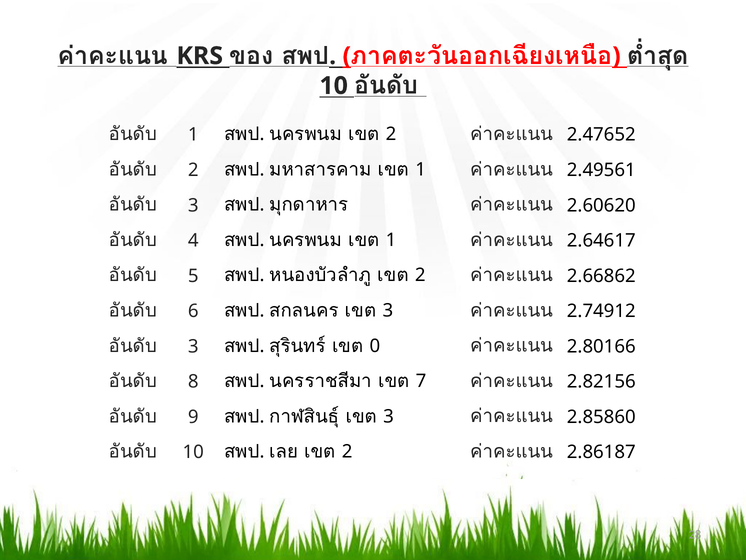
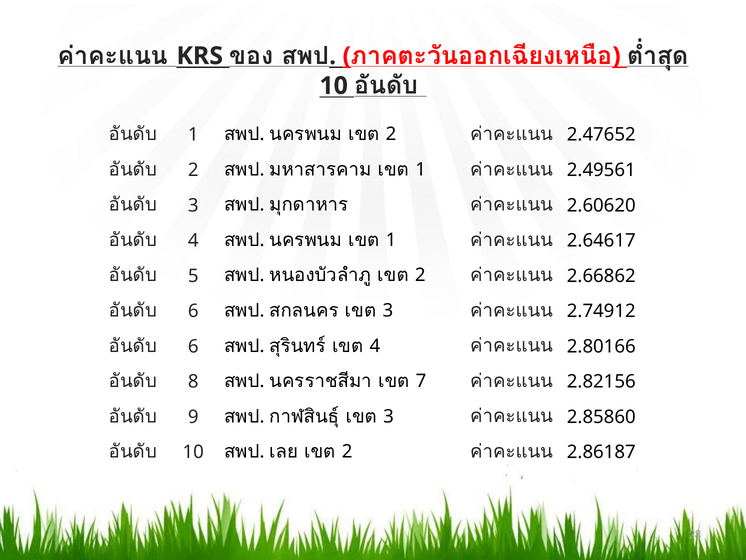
3: 3 -> 6 (193, 346)
0: 0 -> 4 (375, 346)
